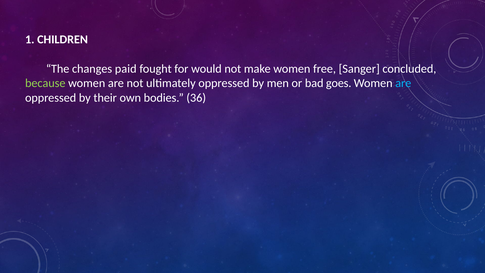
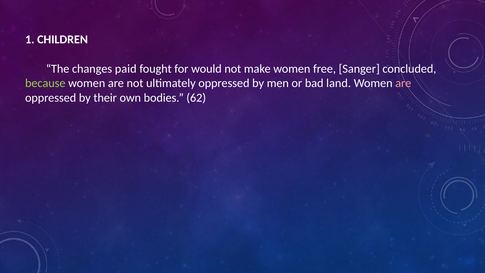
goes: goes -> land (339, 83)
are colour: light blue -> pink (403, 83)
36: 36 -> 62 (196, 98)
